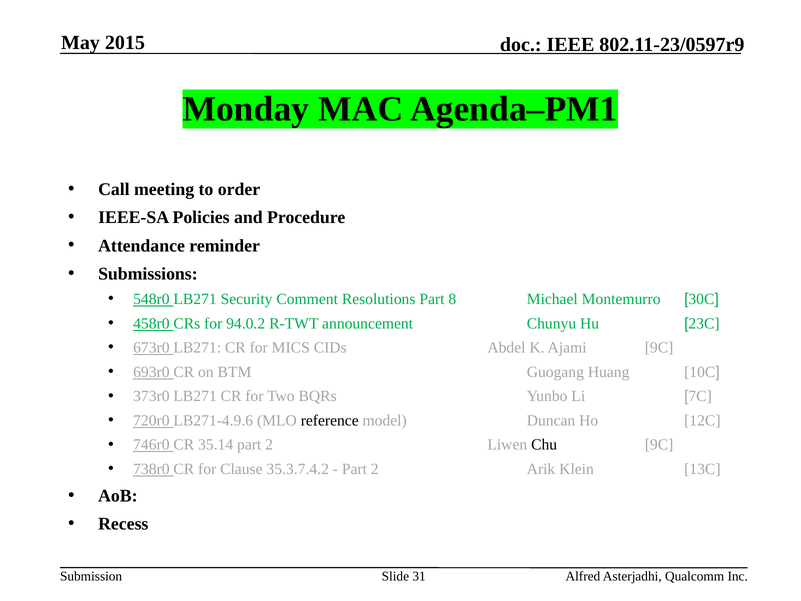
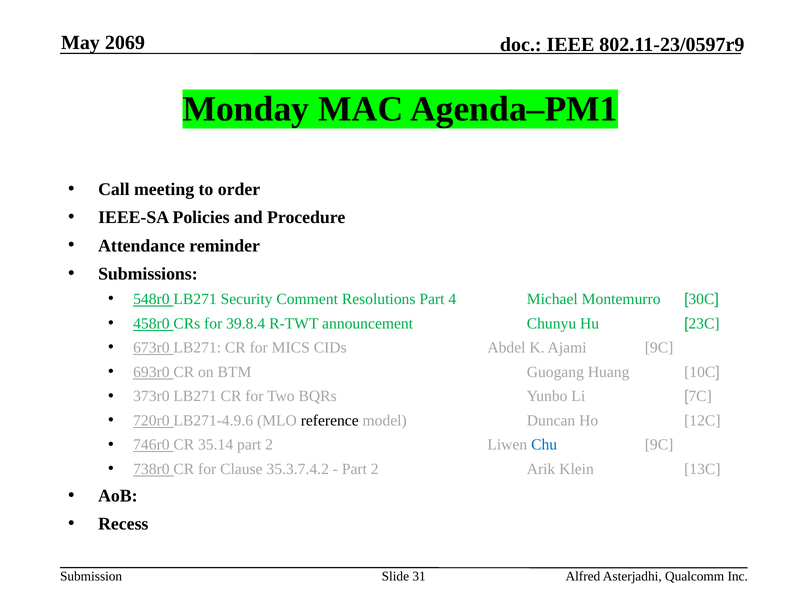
2015: 2015 -> 2069 (125, 42)
8: 8 -> 4 (452, 299)
94.0.2: 94.0.2 -> 39.8.4 (246, 323)
Chu colour: black -> blue (544, 445)
